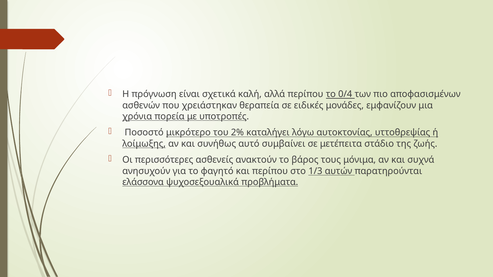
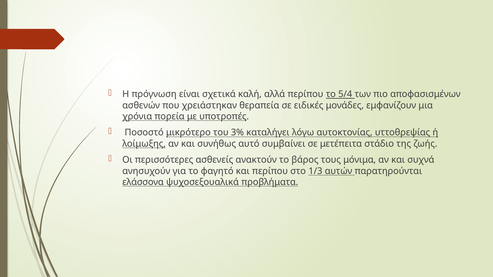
0/4: 0/4 -> 5/4 (345, 94)
2%: 2% -> 3% (237, 133)
